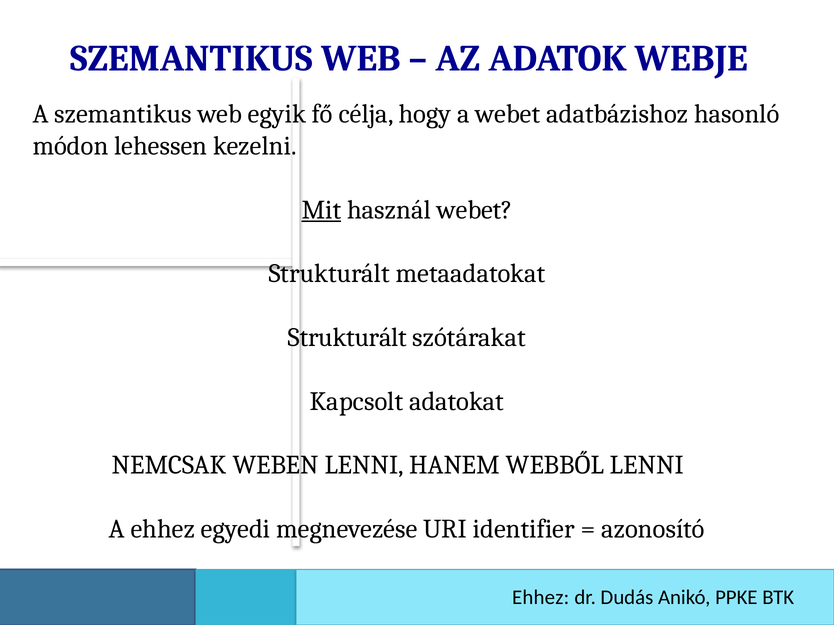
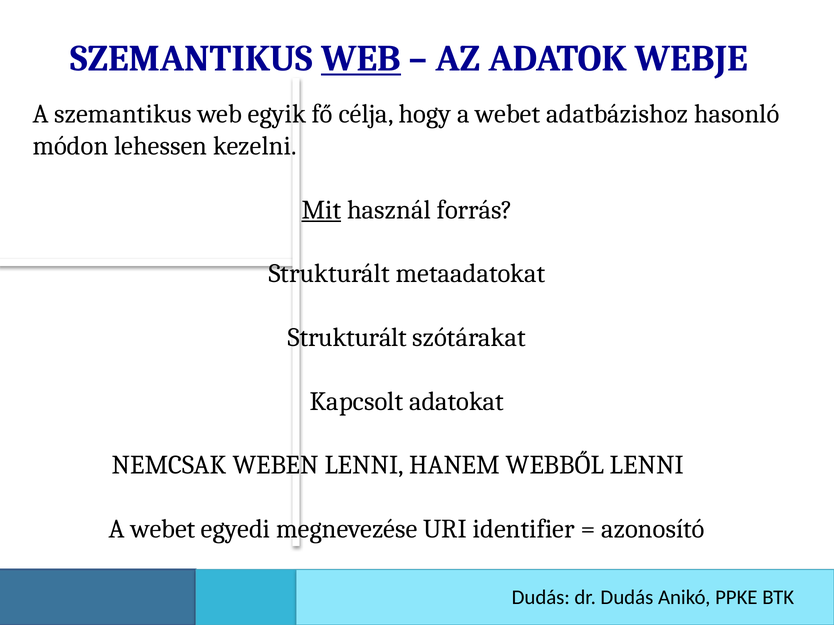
WEB underline: none -> present (361, 59)
használ webet: webet -> forrás (475, 210)
ehhez: ehhez -> webet (163, 529)
Ehhez: Ehhez -> Dudás (541, 598)
